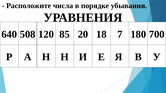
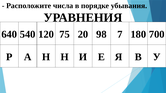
508: 508 -> 540 (28, 34)
85: 85 -> 75 (65, 34)
18: 18 -> 98 (101, 34)
